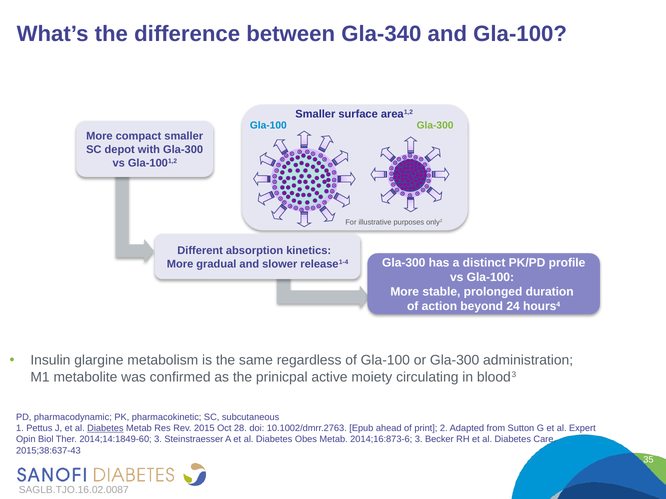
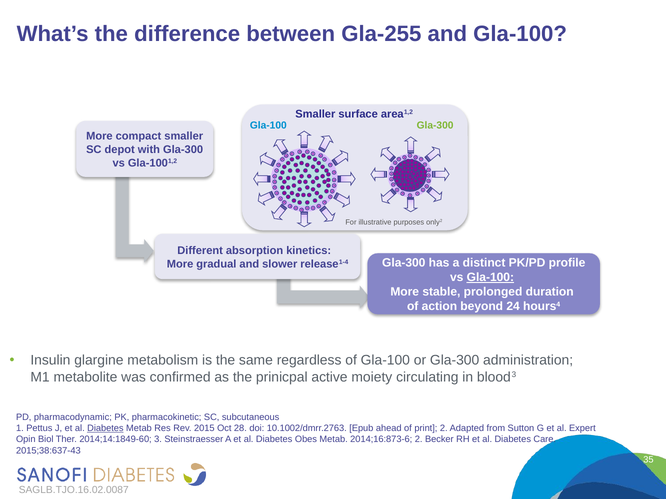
Gla-340: Gla-340 -> Gla-255 (381, 34)
Gla-100 underline: none -> present (490, 278)
2014;16:873-6 3: 3 -> 2 (419, 440)
